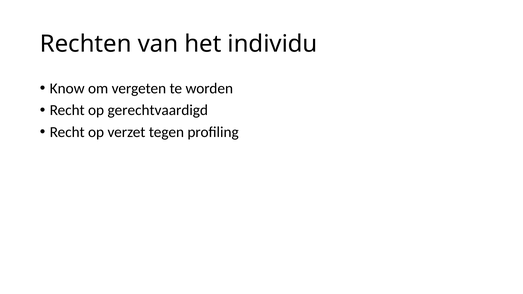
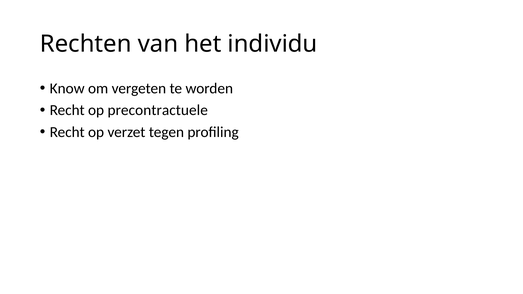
gerechtvaardigd: gerechtvaardigd -> precontractuele (158, 110)
